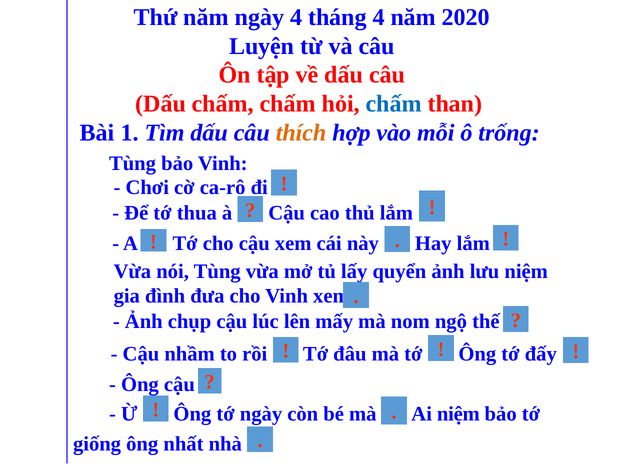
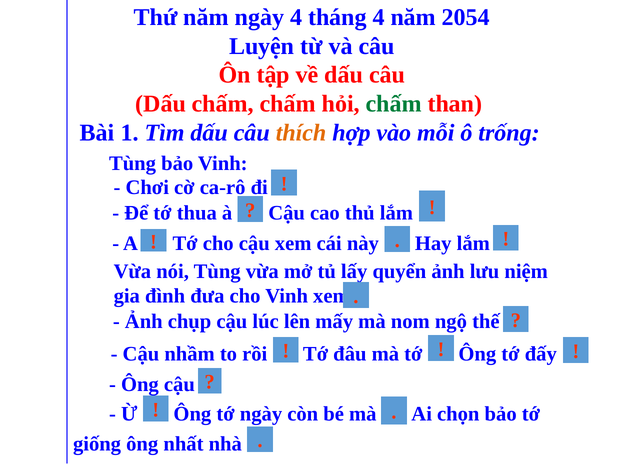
2020: 2020 -> 2054 (466, 17)
chấm colour: blue -> green (394, 104)
Ai niệm: niệm -> chọn (458, 414)
